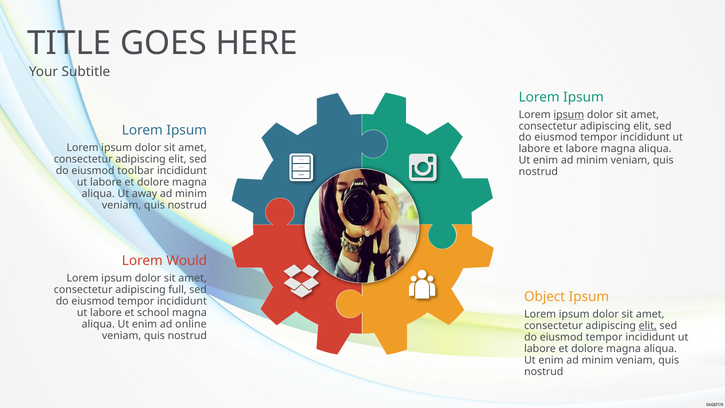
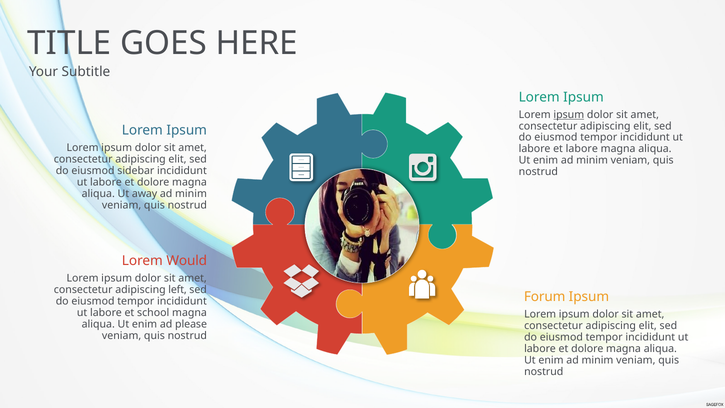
toolbar: toolbar -> sidebar (136, 171)
full: full -> left (178, 290)
Object: Object -> Forum (545, 297)
online: online -> please (191, 324)
elit underline: present -> none (648, 326)
